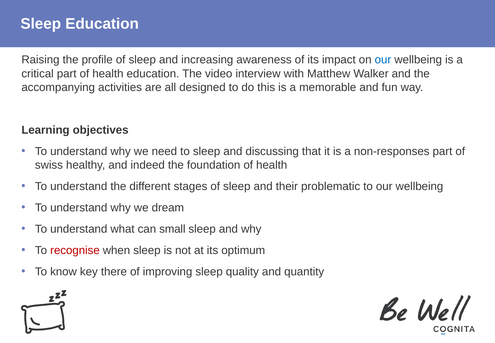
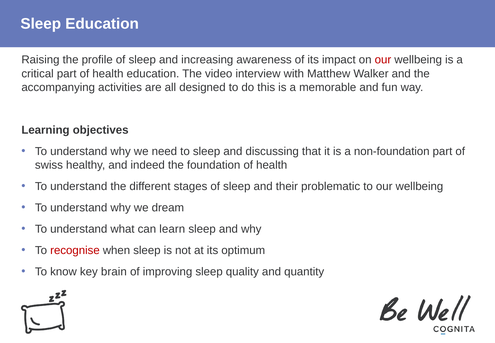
our colour: blue -> red (383, 60)
non-responses: non-responses -> non-foundation (392, 151)
small: small -> learn (172, 229)
there: there -> brain (114, 271)
